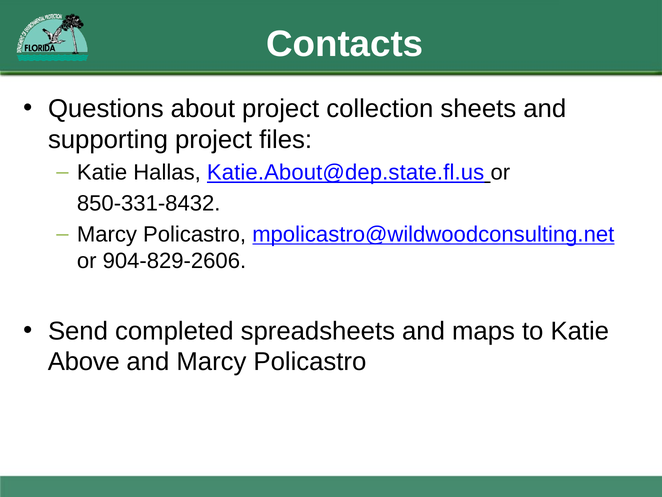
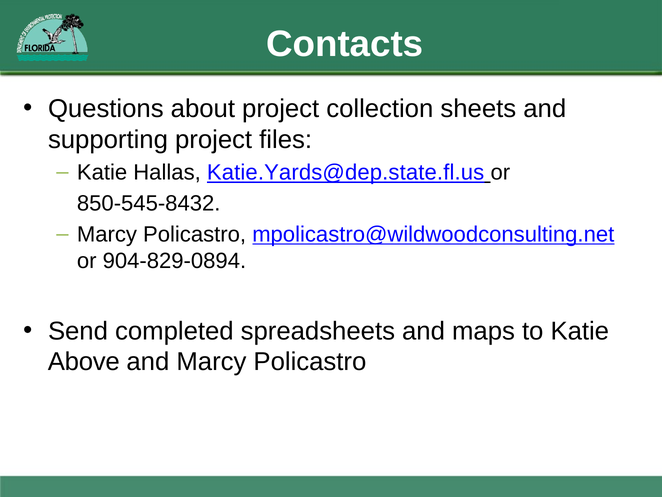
Katie.About@dep.state.fl.us: Katie.About@dep.state.fl.us -> Katie.Yards@dep.state.fl.us (346, 172)
850-331-8432: 850-331-8432 -> 850-545-8432 (149, 203)
904-829-2606: 904-829-2606 -> 904-829-0894 (174, 261)
